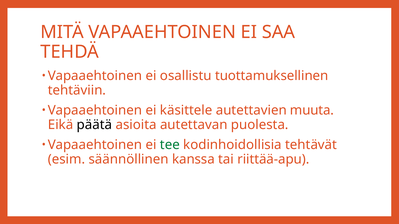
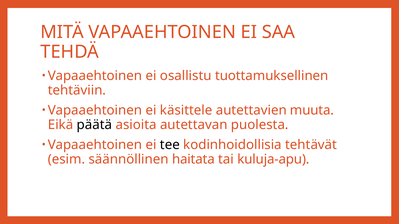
tee colour: green -> black (170, 145)
kanssa: kanssa -> haitata (193, 159)
riittää-apu: riittää-apu -> kuluja-apu (273, 159)
